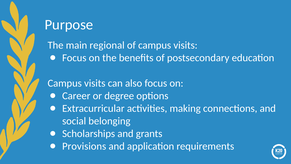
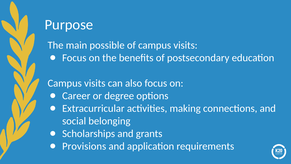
regional: regional -> possible (107, 45)
